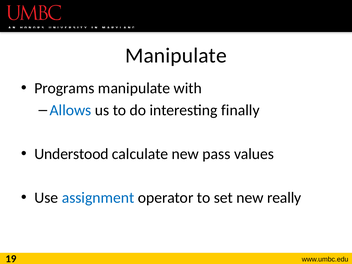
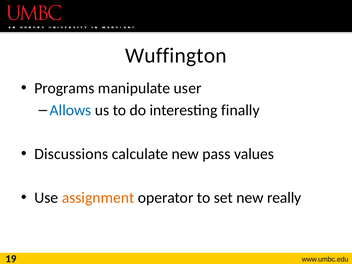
Manipulate: Manipulate -> Wuffington (176, 56)
with: with -> user (188, 88)
Understood: Understood -> Discussions (71, 154)
assignment colour: blue -> orange (98, 198)
